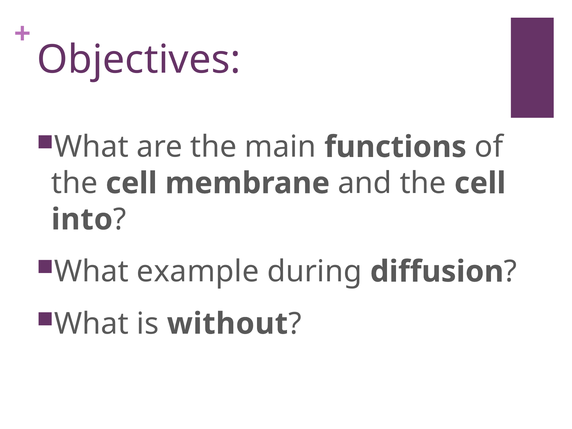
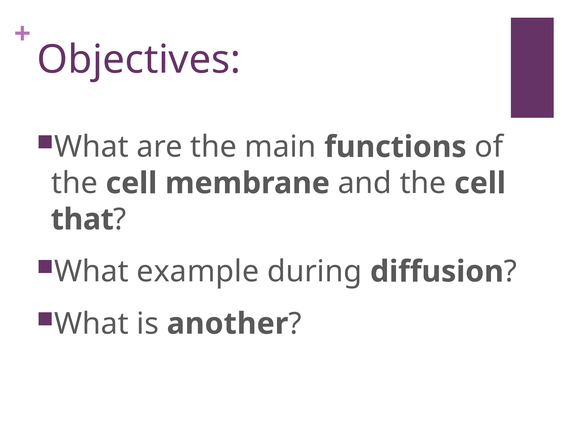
into: into -> that (82, 219)
without: without -> another (228, 324)
